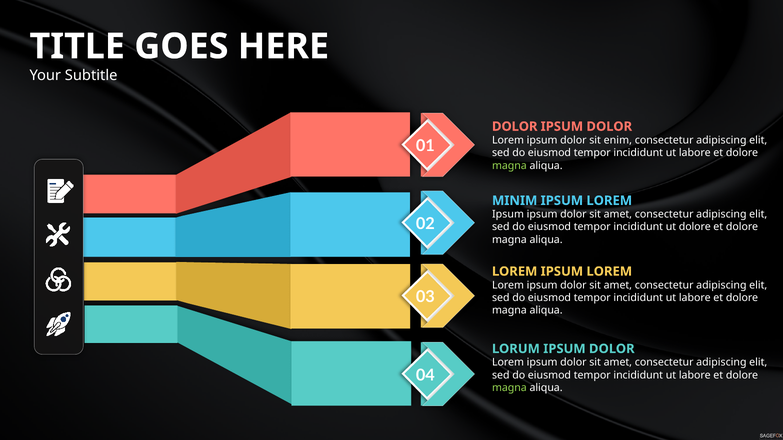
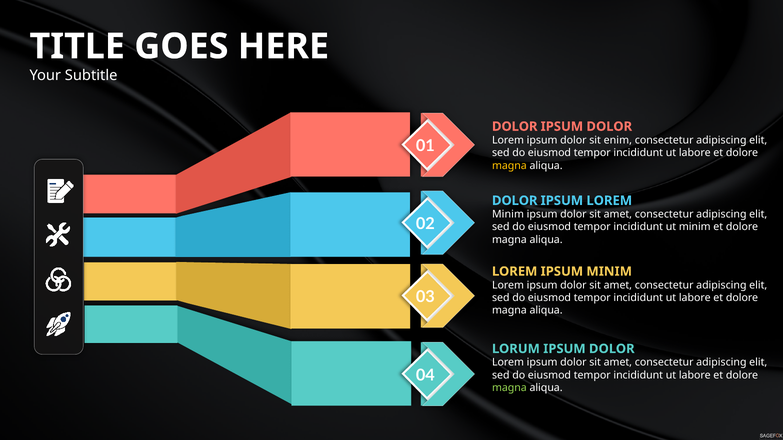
magna colour: light green -> yellow (509, 166)
MINIM: MINIM -> DOLOR (515, 201)
Ipsum: Ipsum -> Minim (508, 214)
ut dolore: dolore -> minim (695, 227)
LOREM IPSUM LOREM: LOREM -> MINIM (609, 272)
